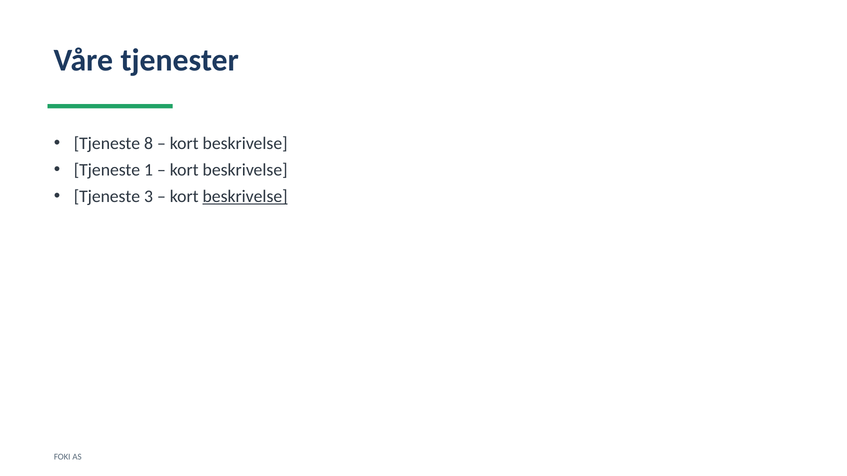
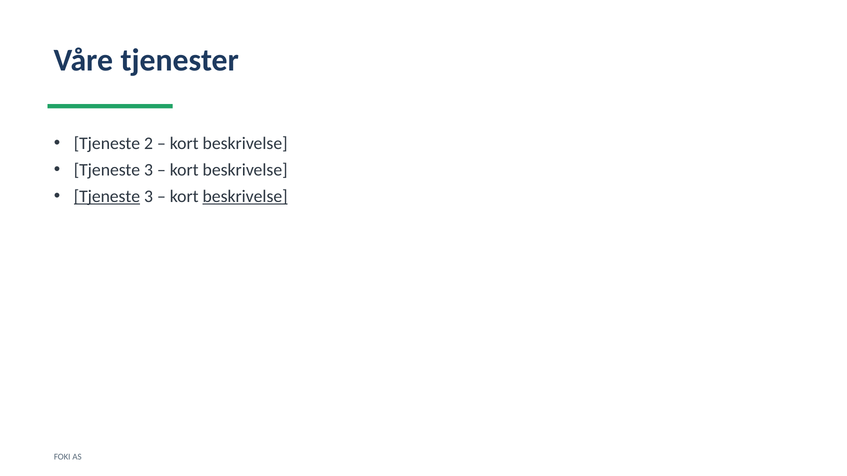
8: 8 -> 2 (148, 143)
1: 1 -> 3 (148, 170)
Tjeneste underline: none -> present (107, 196)
